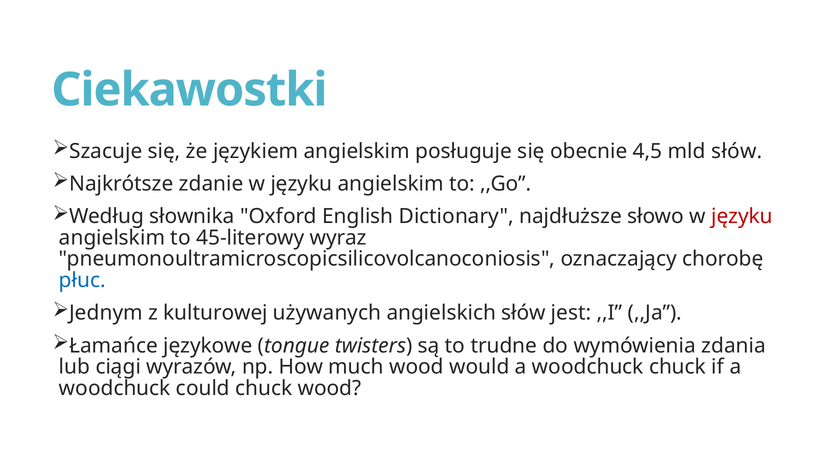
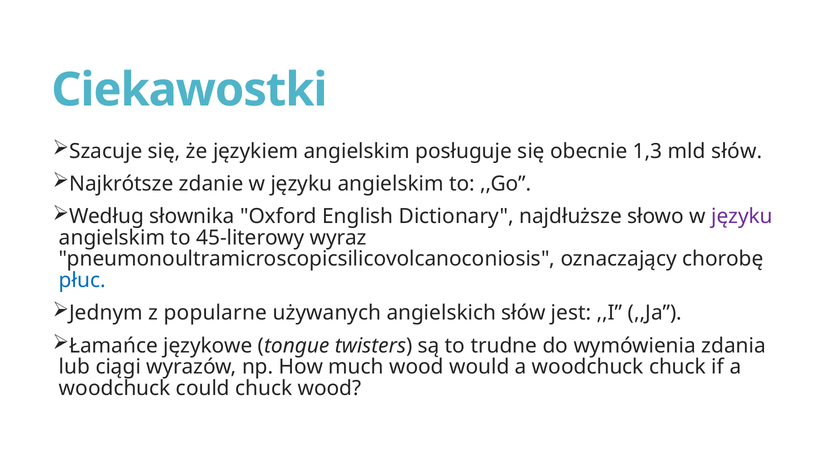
4,5: 4,5 -> 1,3 (648, 151)
języku colour: red -> purple (742, 217)
kulturowej: kulturowej -> popularne (215, 313)
